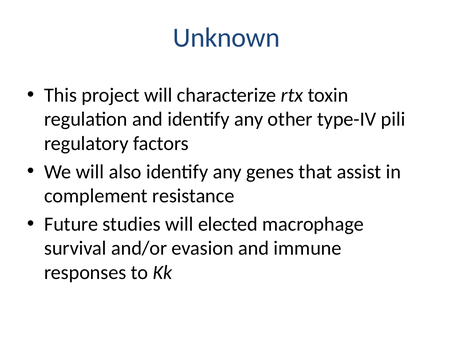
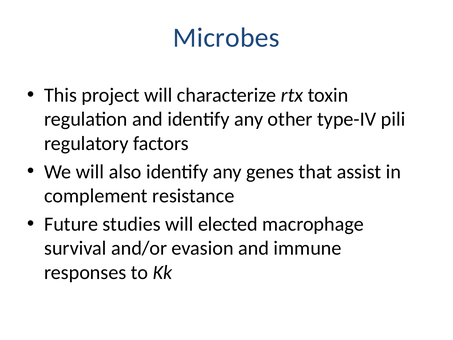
Unknown: Unknown -> Microbes (226, 38)
